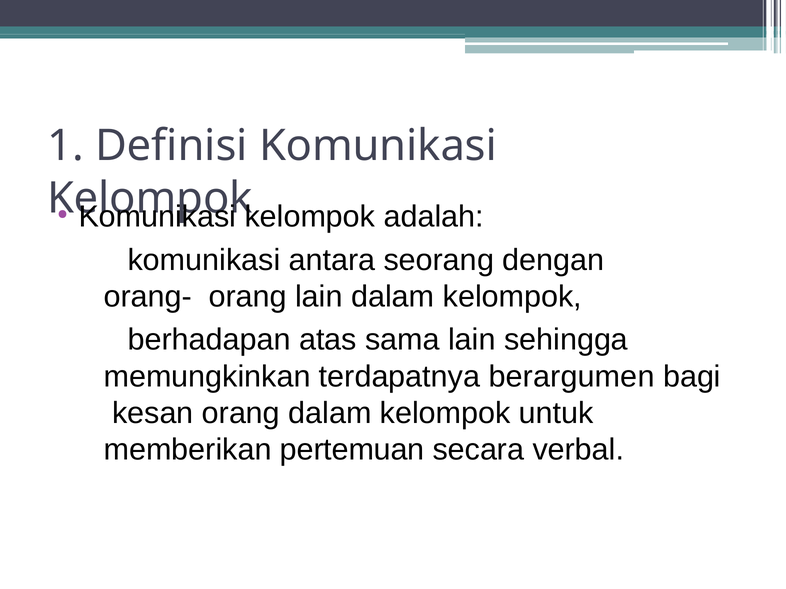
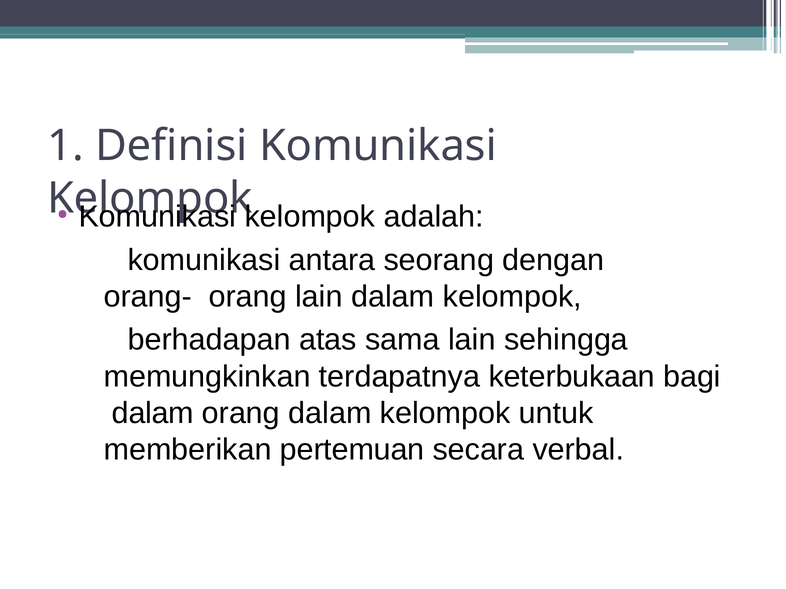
berargumen: berargumen -> keterbukaan (572, 377)
kesan: kesan -> dalam (153, 414)
